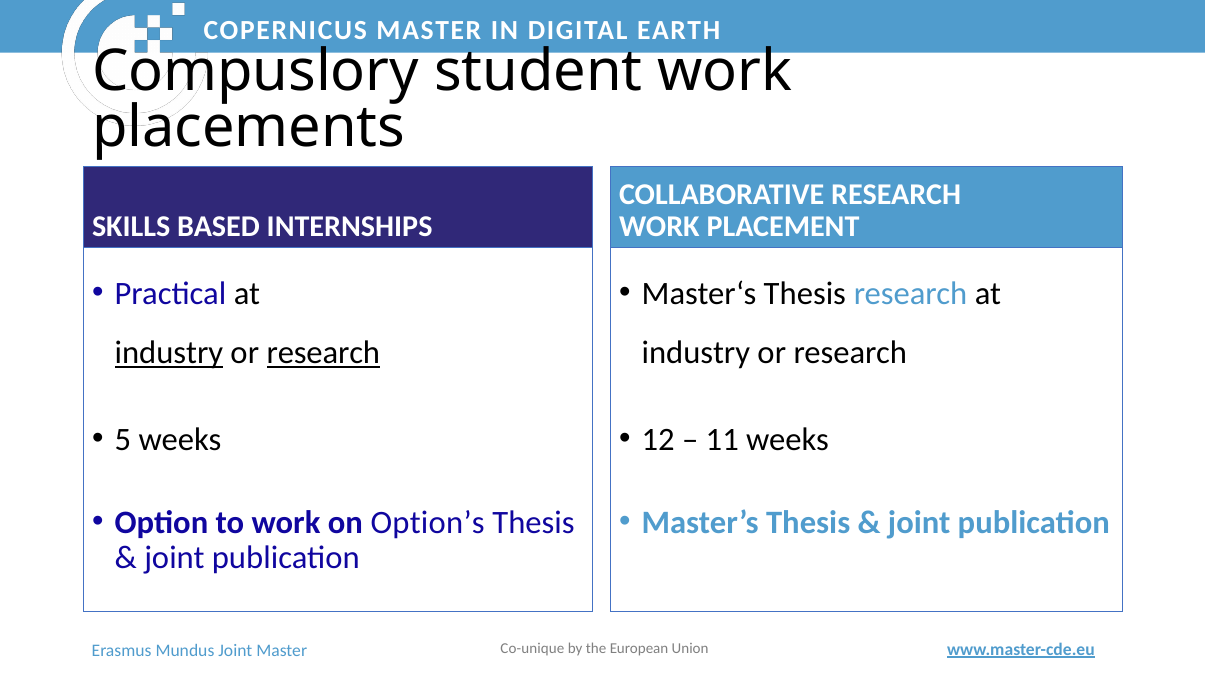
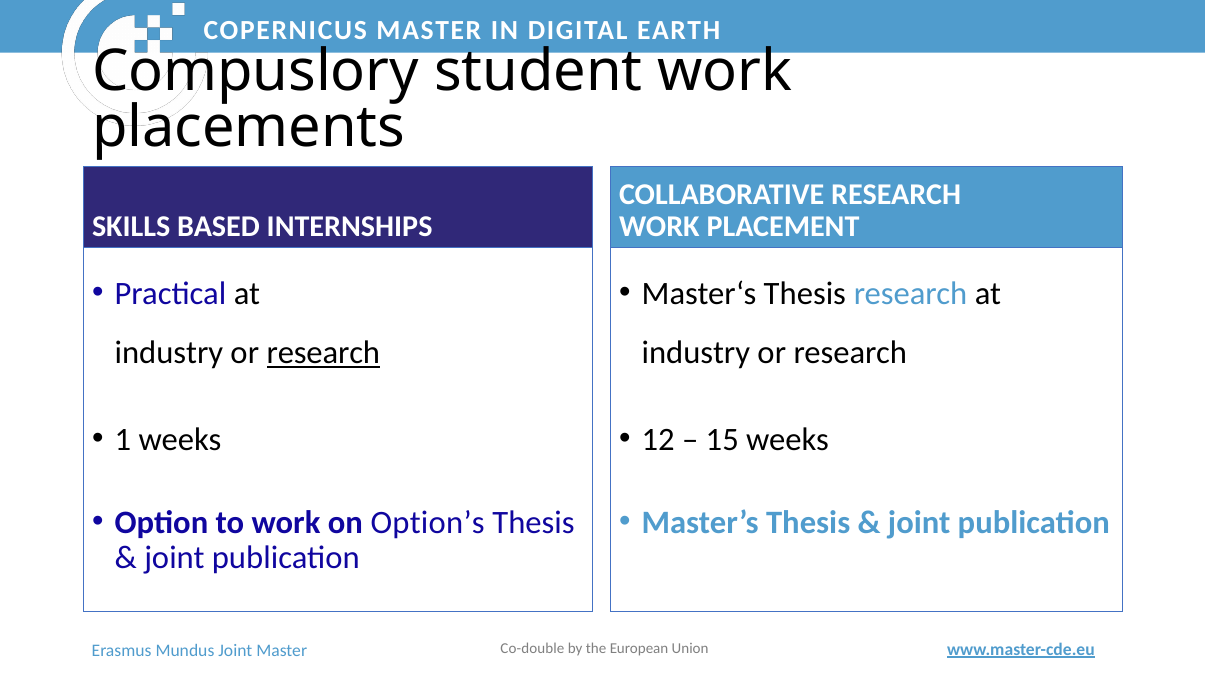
industry underline: present -> none (169, 353)
5: 5 -> 1 (123, 439)
11: 11 -> 15 (722, 439)
Co-unique: Co-unique -> Co-double (532, 648)
